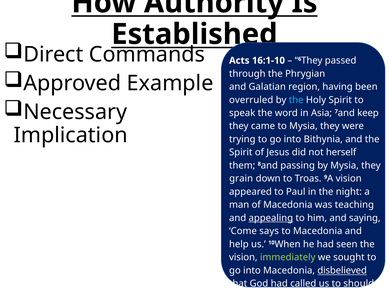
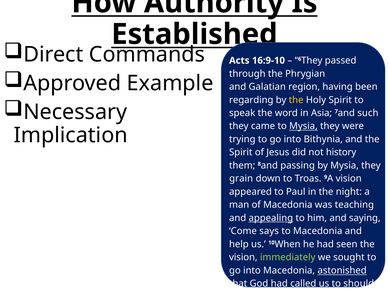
16:1-10: 16:1-10 -> 16:9-10 (268, 60)
overruled: overruled -> regarding (251, 100)
the colour: light blue -> yellow (296, 100)
keep: keep -> such (368, 113)
Mysia underline: none -> present (303, 126)
herself: herself -> history (341, 152)
disbelieved: disbelieved -> astonished (342, 270)
